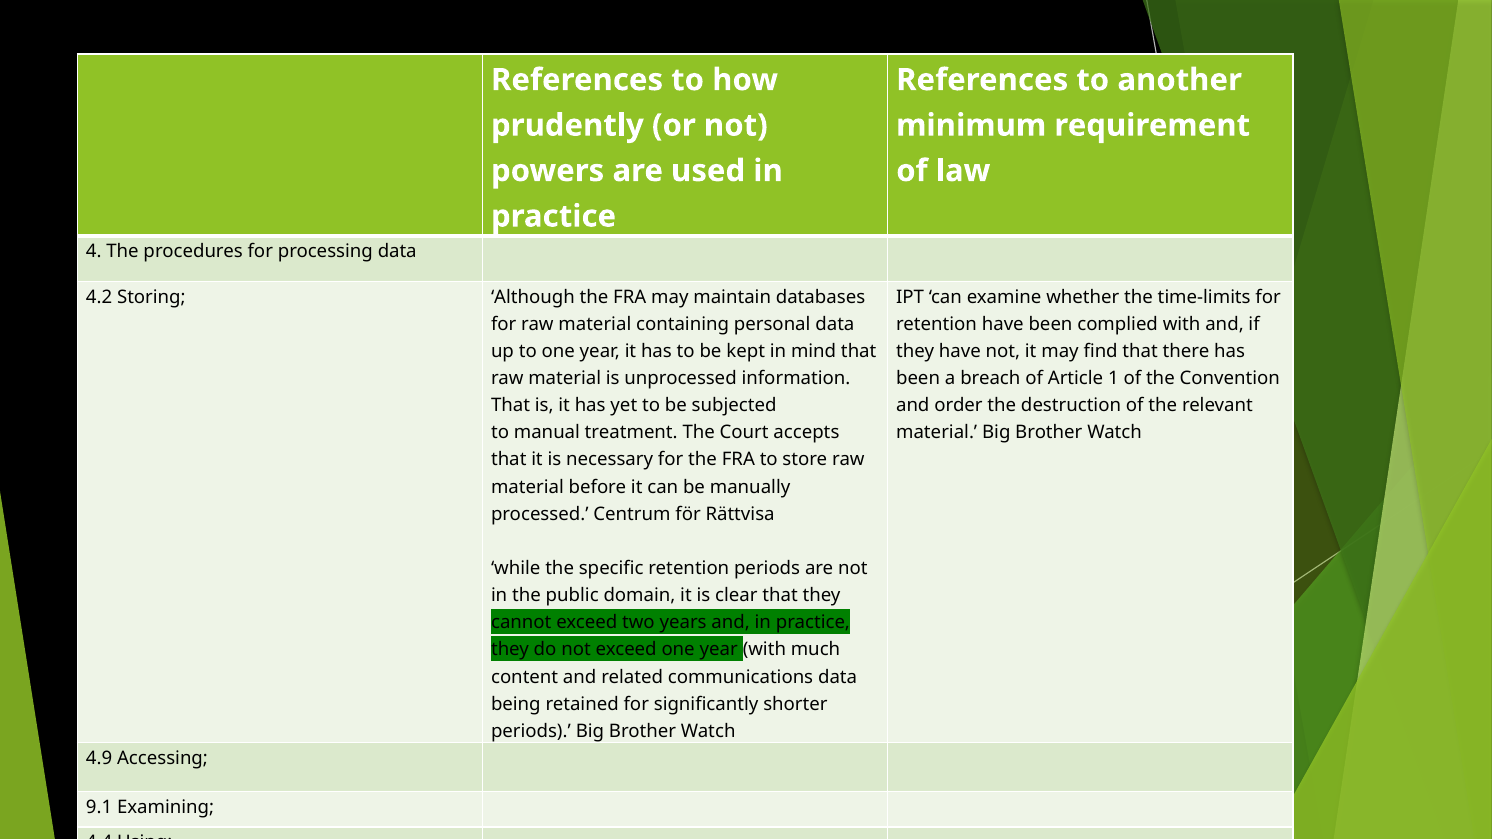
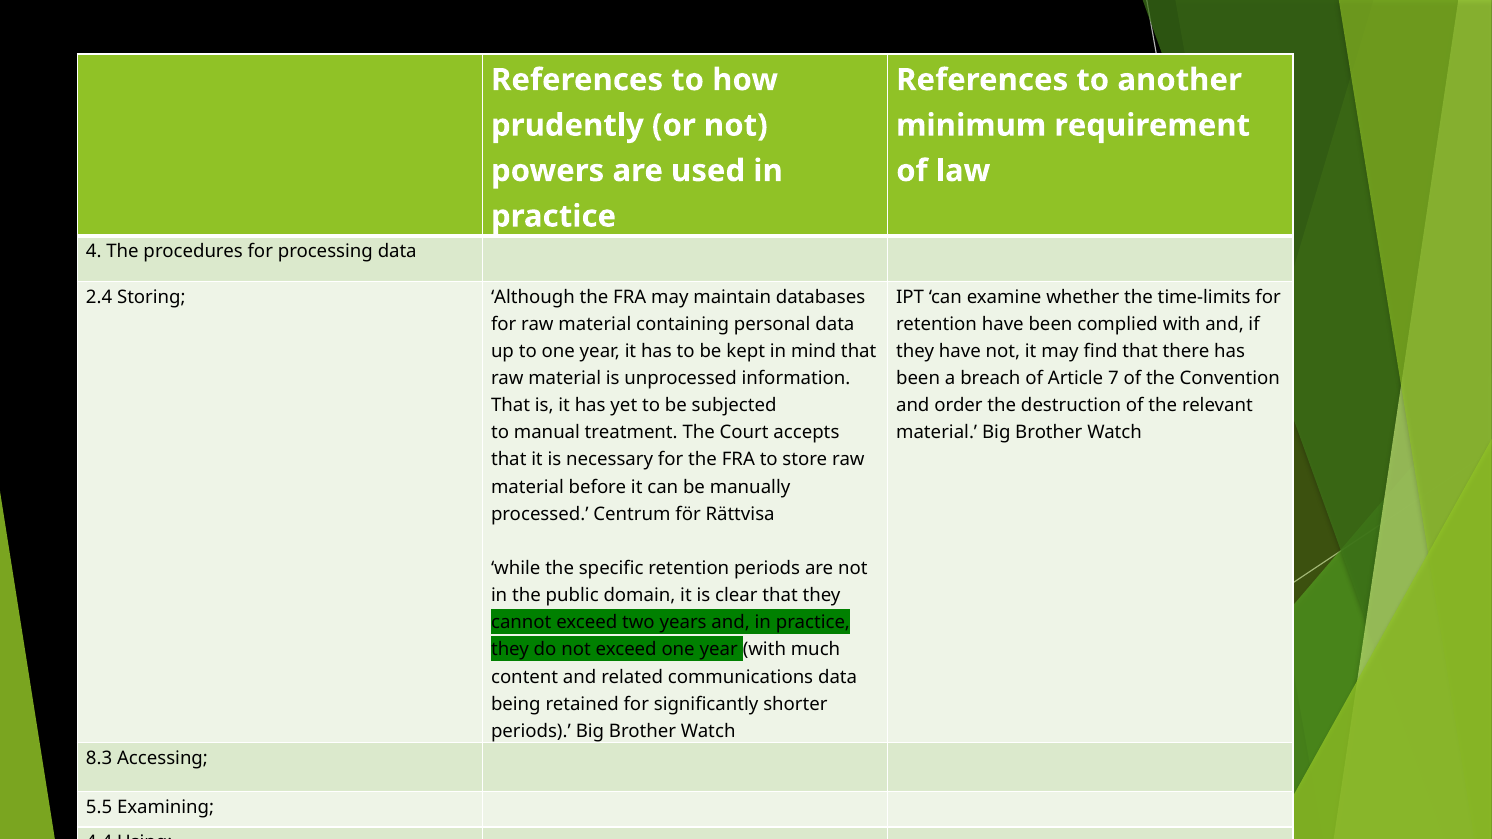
4.2: 4.2 -> 2.4 (99, 297)
1: 1 -> 7 (1113, 379)
4.9: 4.9 -> 8.3 (99, 759)
9.1: 9.1 -> 5.5 (99, 807)
